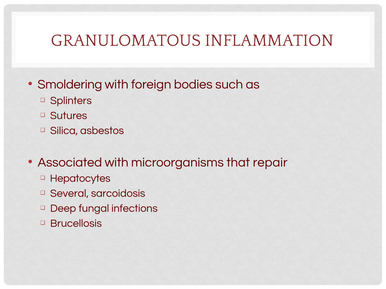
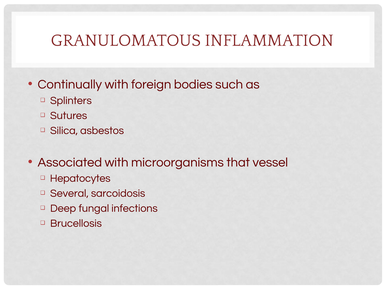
Smoldering: Smoldering -> Continually (70, 85)
repair: repair -> vessel (270, 163)
